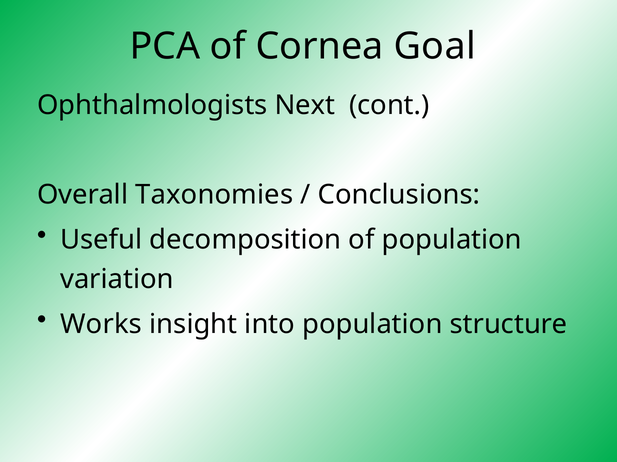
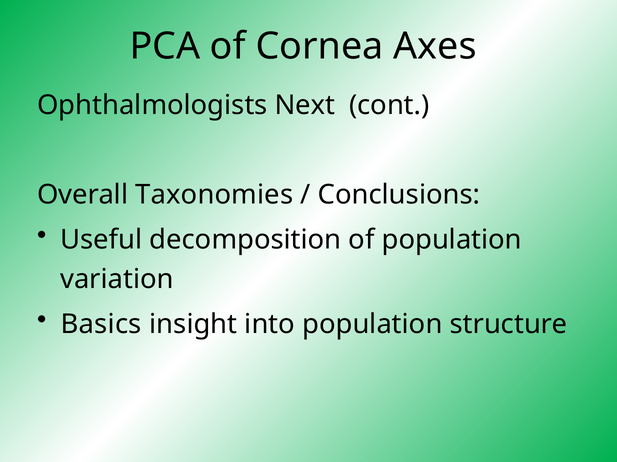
Goal: Goal -> Axes (435, 46)
Works: Works -> Basics (101, 325)
